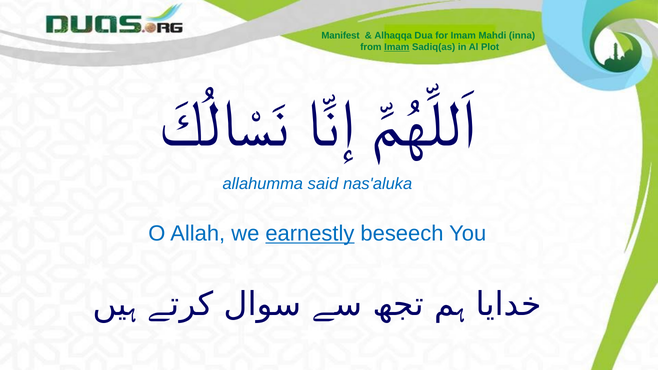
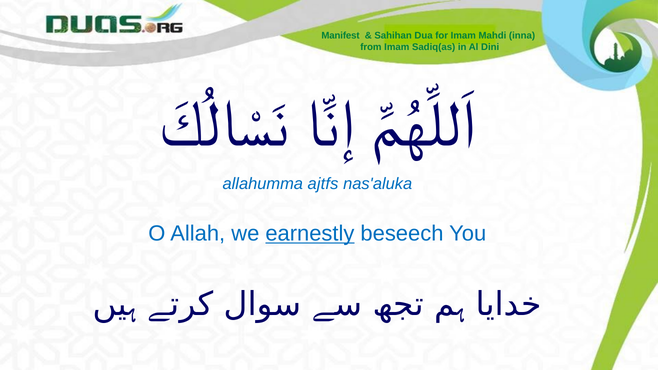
Alhaqqa: Alhaqqa -> Sahihan (393, 36)
Imam underline: present -> none (397, 47)
Plot: Plot -> Dini (490, 47)
said: said -> ajtfs (323, 184)
